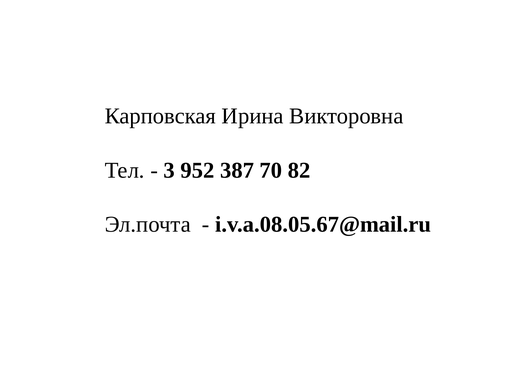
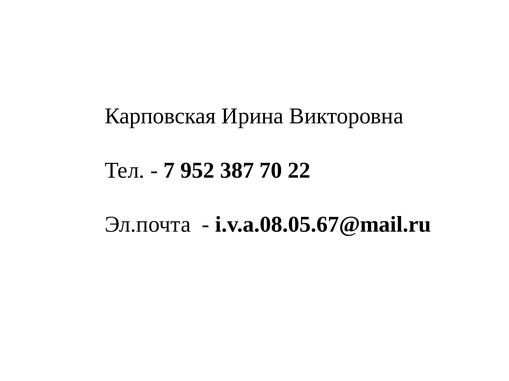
3: 3 -> 7 (169, 171)
82: 82 -> 22 (299, 171)
